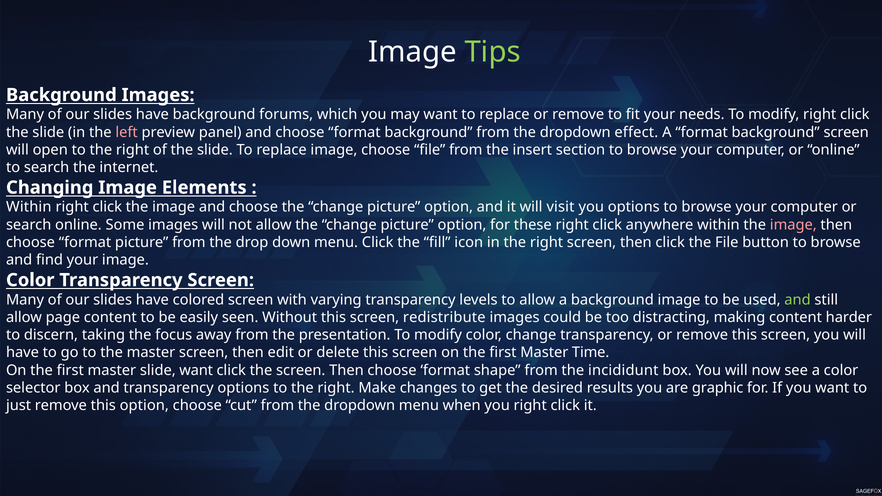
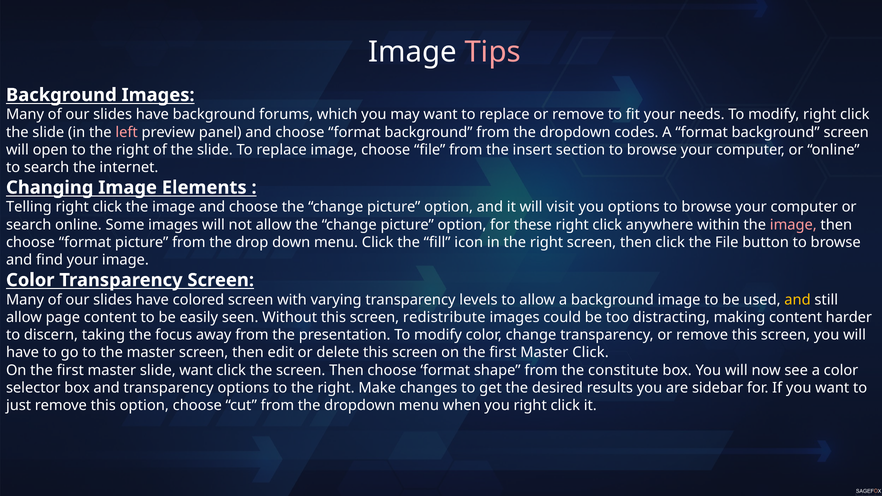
Tips colour: light green -> pink (493, 52)
effect: effect -> codes (636, 132)
Within: Within -> Telling (29, 207)
and colour: light green -> yellow (798, 300)
Master Time: Time -> Click (591, 353)
incididunt: incididunt -> constitute (623, 370)
graphic: graphic -> sidebar (718, 388)
